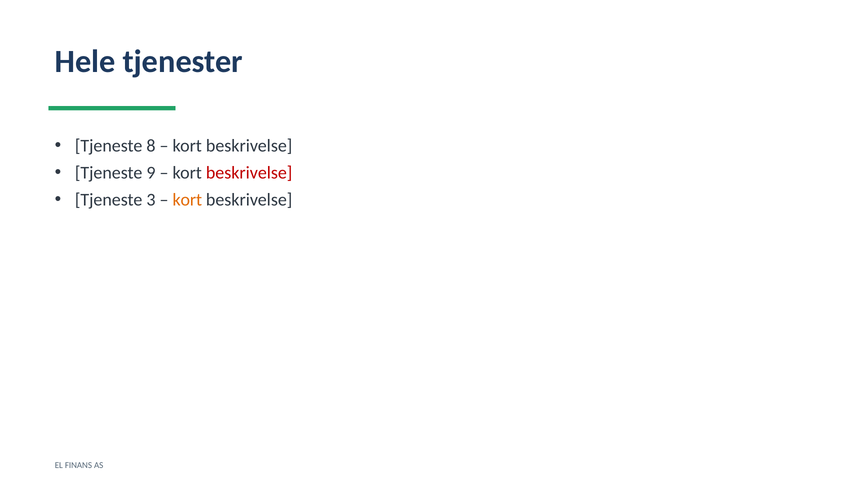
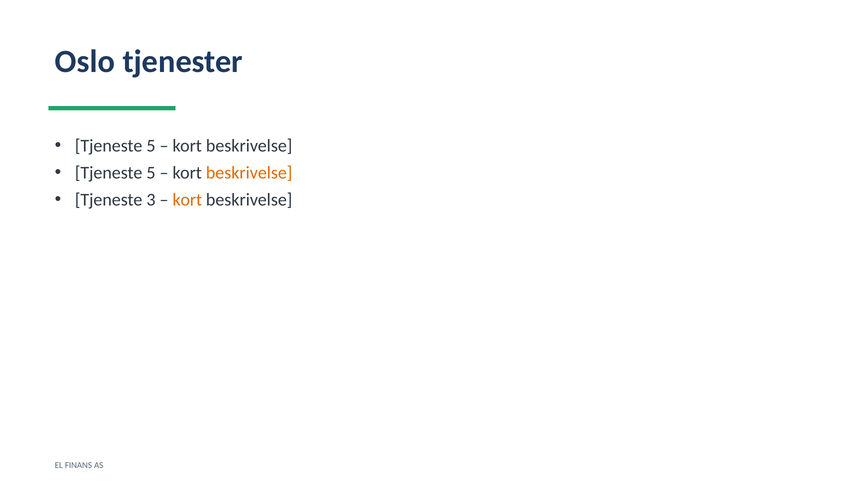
Hele: Hele -> Oslo (85, 61)
8: 8 -> 5 (151, 146)
9: 9 -> 5 (151, 173)
beskrivelse colour: red -> orange (249, 173)
